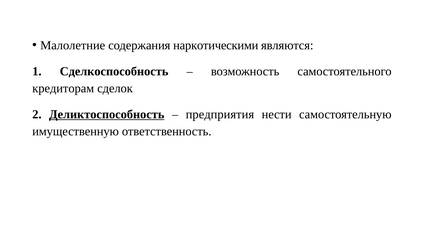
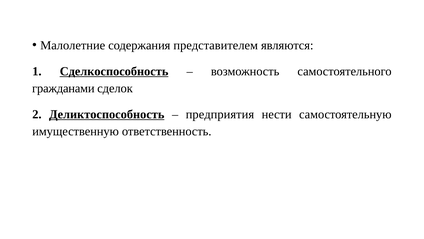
наркотическими: наркотическими -> представителем (216, 45)
Сделкоспособность underline: none -> present (114, 71)
кредиторам: кредиторам -> гражданами (63, 88)
